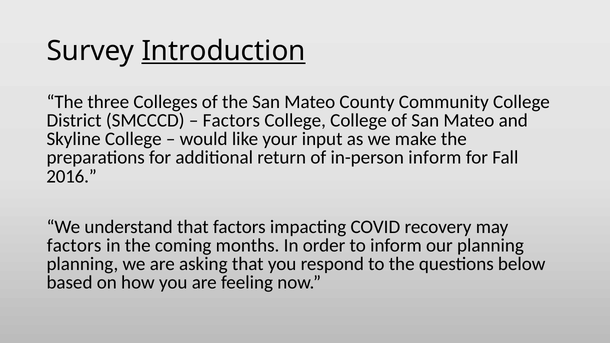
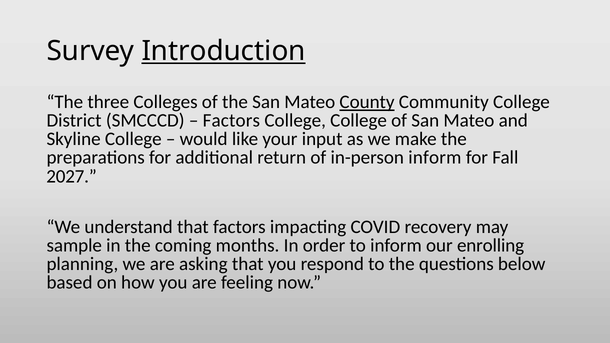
County underline: none -> present (367, 102)
2016: 2016 -> 2027 (72, 176)
factors: factors -> sample (74, 245)
our planning: planning -> enrolling (491, 245)
